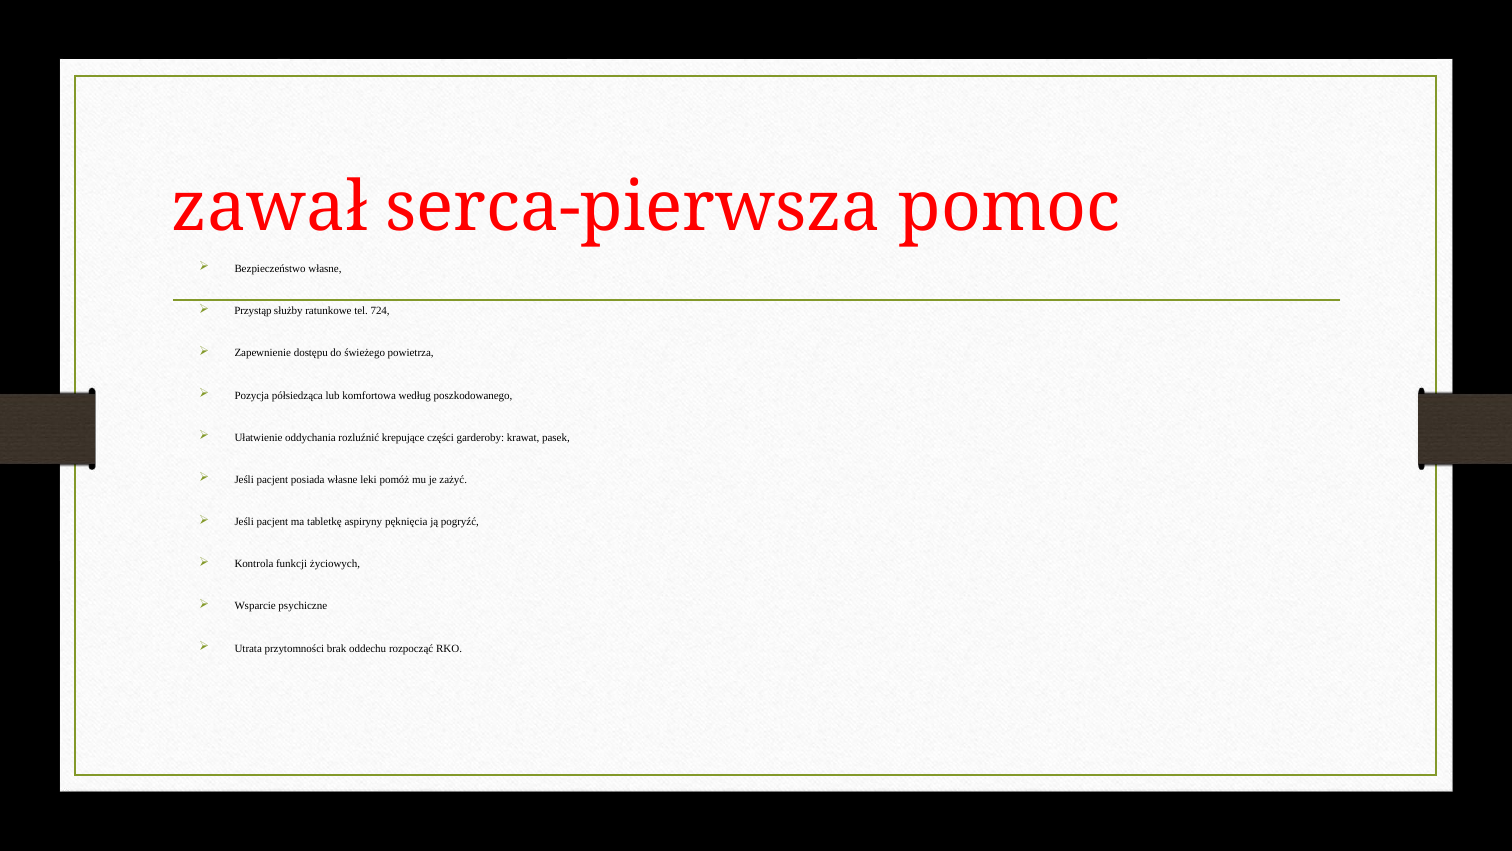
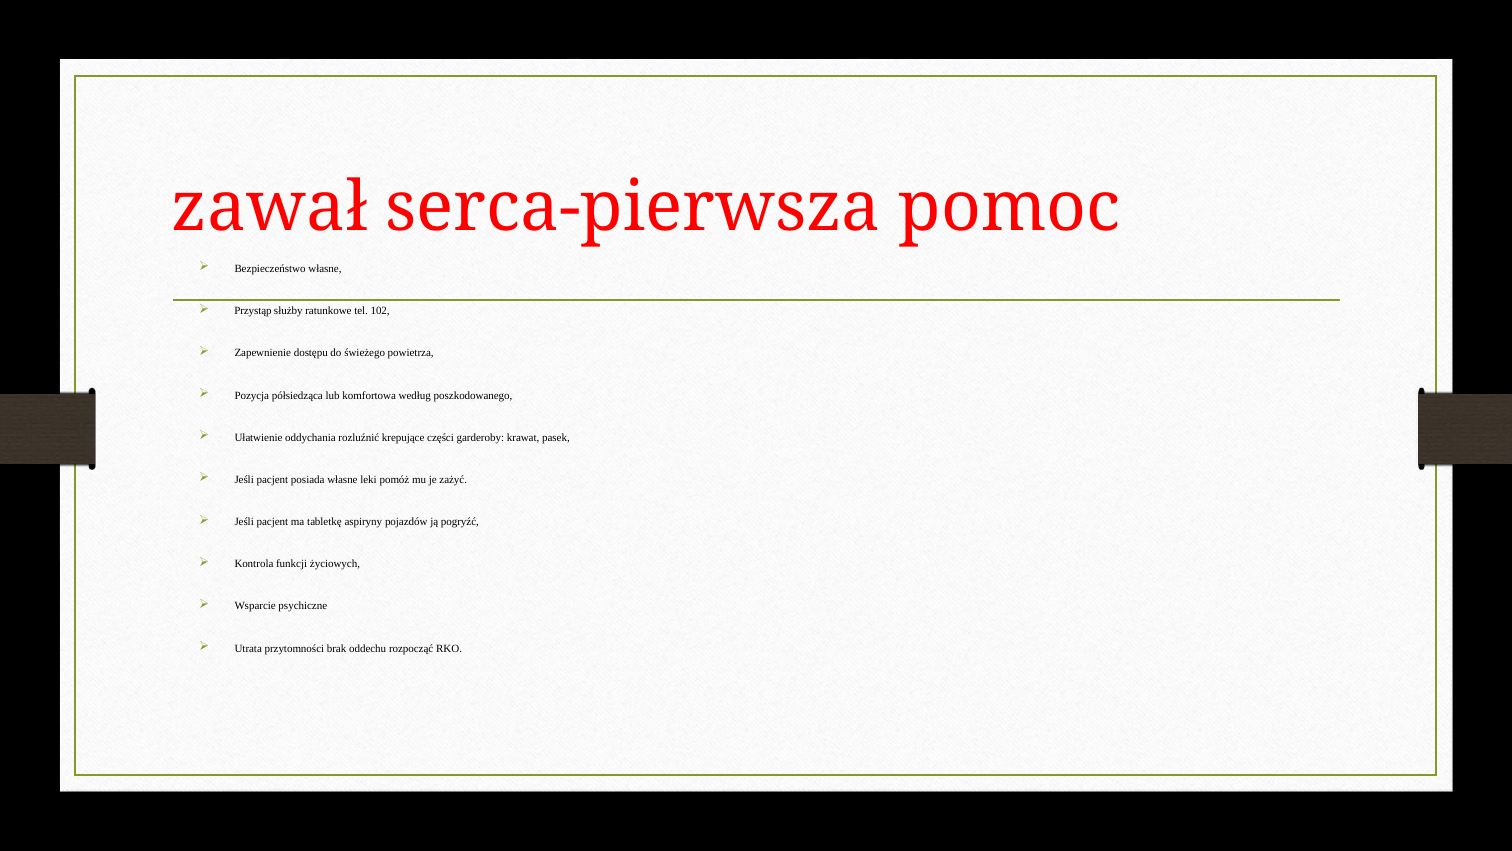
724: 724 -> 102 (380, 311)
pęknięcia: pęknięcia -> pojazdów (406, 522)
